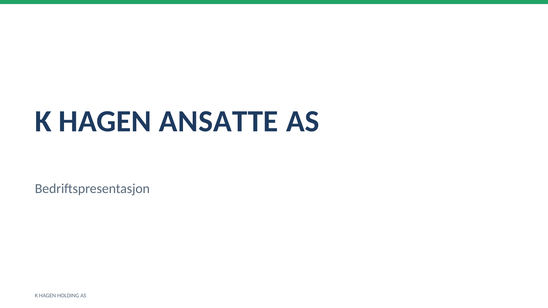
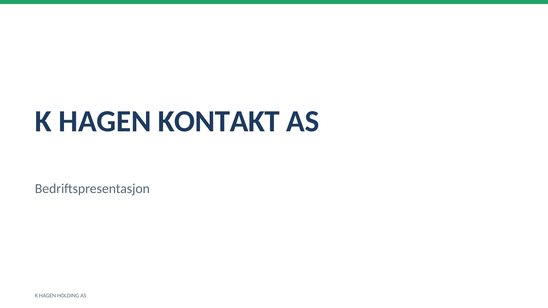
ANSATTE: ANSATTE -> KONTAKT (219, 122)
